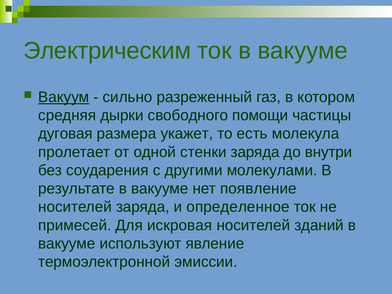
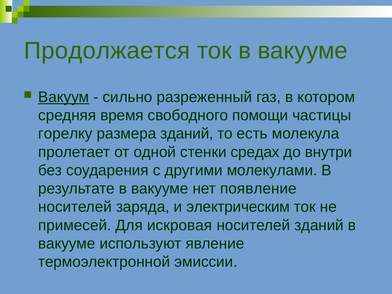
Электрическим: Электрическим -> Продолжается (107, 51)
дырки: дырки -> время (122, 115)
дуговая: дуговая -> горелку (65, 134)
размера укажет: укажет -> зданий (187, 134)
стенки заряда: заряда -> средах (255, 152)
определенное: определенное -> электрическим (238, 207)
